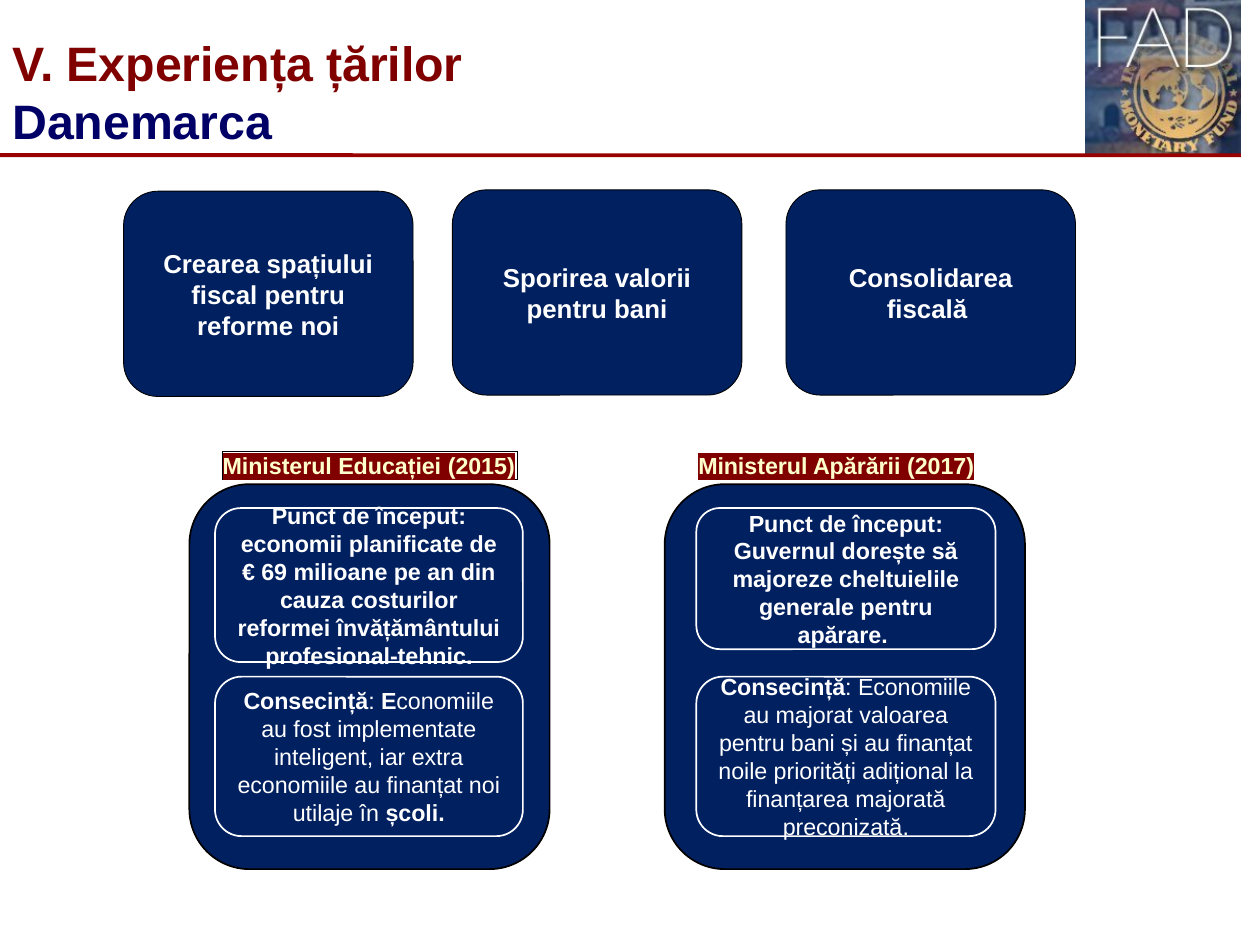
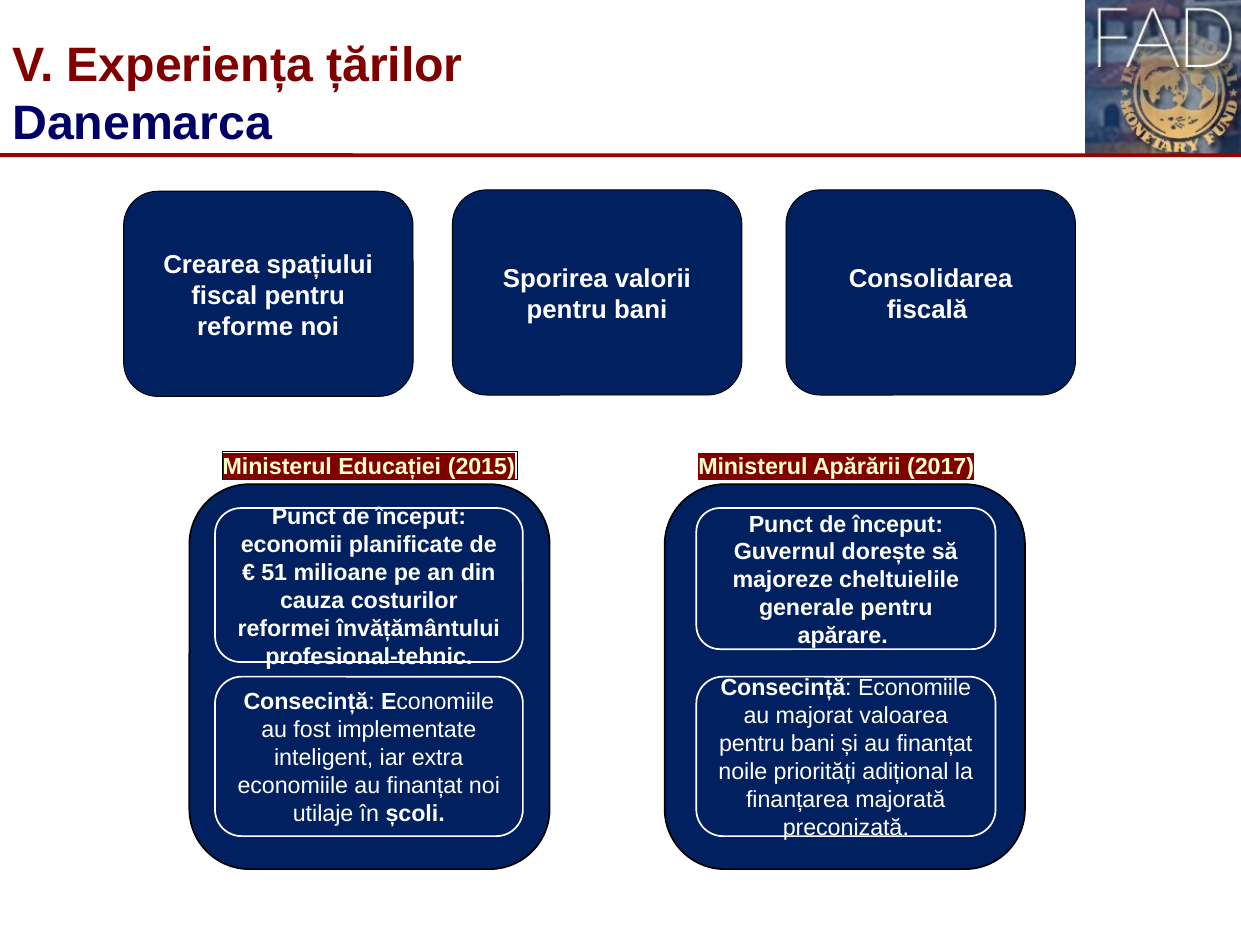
69: 69 -> 51 (274, 573)
